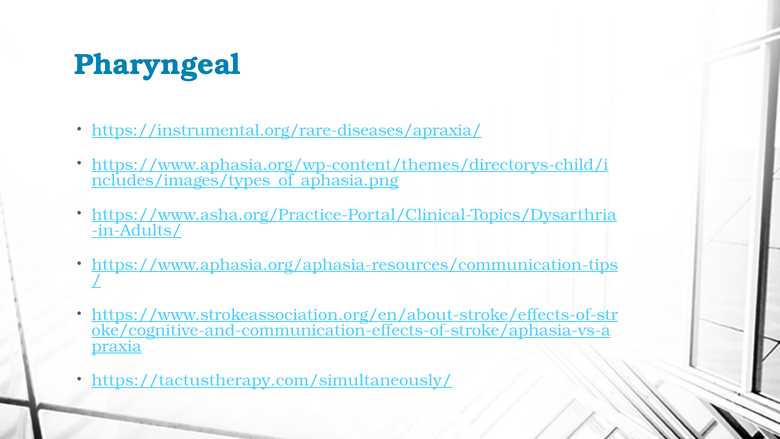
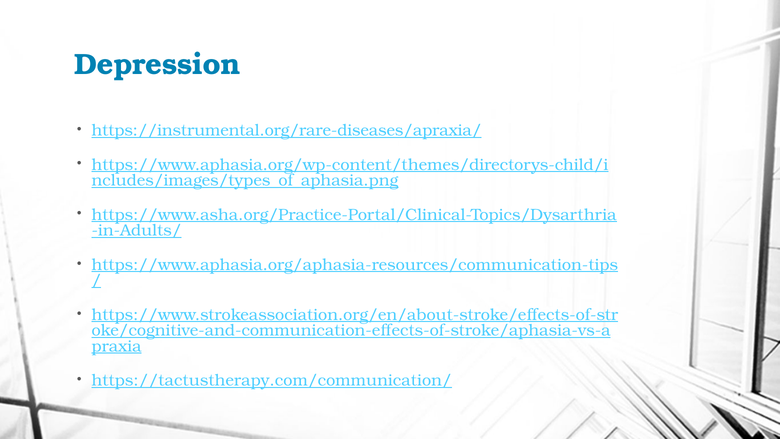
Pharyngeal: Pharyngeal -> Depression (157, 65)
https://tactustherapy.com/simultaneously/: https://tactustherapy.com/simultaneously/ -> https://tactustherapy.com/communication/ (272, 380)
